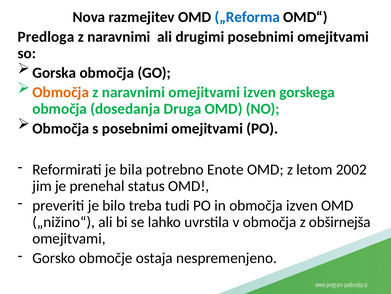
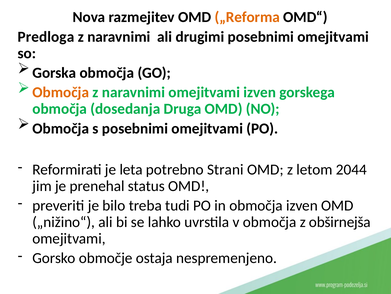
„Reforma colour: blue -> orange (247, 17)
bila: bila -> leta (131, 169)
Enote: Enote -> Strani (225, 169)
2002: 2002 -> 2044 (351, 169)
